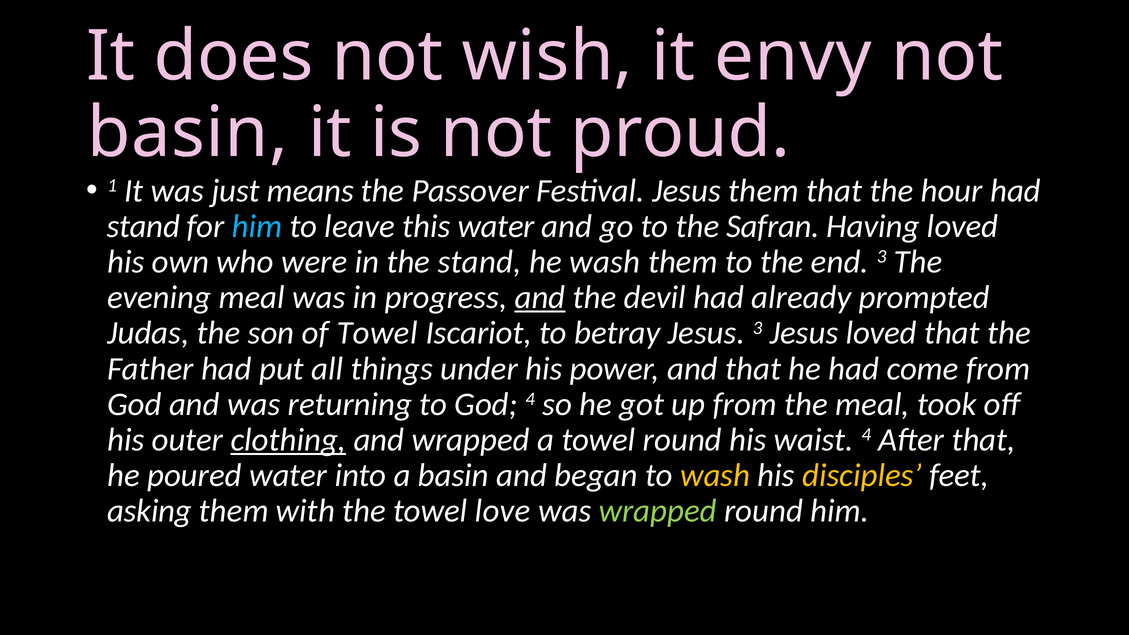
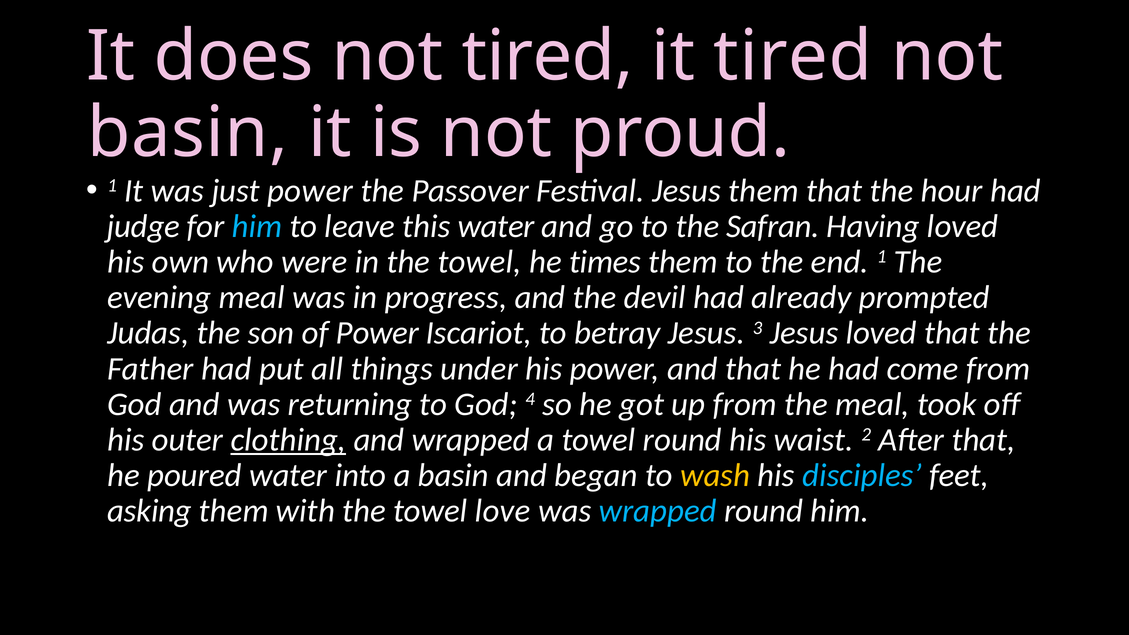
not wish: wish -> tired (548, 57)
it envy: envy -> tired (793, 57)
just means: means -> power (310, 191)
stand: stand -> judge (143, 226)
in the stand: stand -> towel (480, 262)
he wash: wash -> times (605, 262)
end 3: 3 -> 1 (882, 257)
and underline: present -> none (540, 298)
of Towel: Towel -> Power (377, 333)
waist 4: 4 -> 2 (866, 435)
disciples colour: yellow -> light blue (862, 475)
wrapped colour: light green -> light blue (658, 511)
